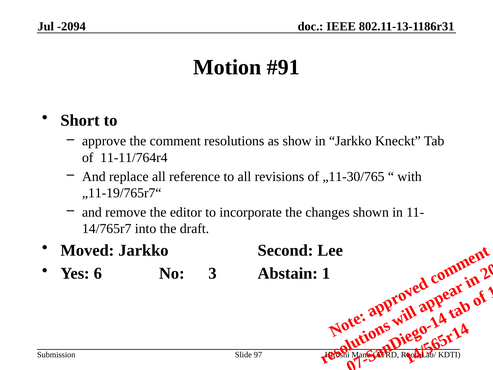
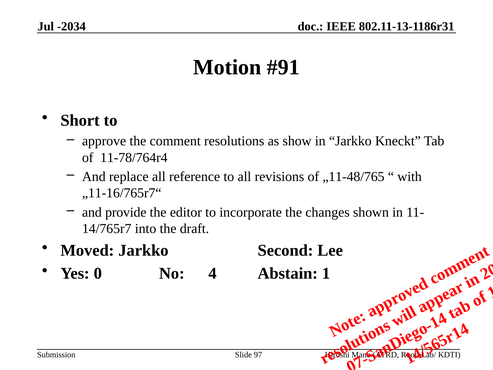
-2094: -2094 -> -2034 (71, 26)
11-11/764r4: 11-11/764r4 -> 11-78/764r4 (134, 157)
„11-30/765: „11-30/765 -> „11-48/765 (354, 177)
„11-19/765r7“: „11-19/765r7“ -> „11-16/765r7“ (122, 193)
remove: remove -> provide (126, 212)
Yes 6: 6 -> 0 (98, 273)
No 3: 3 -> 4 (212, 273)
